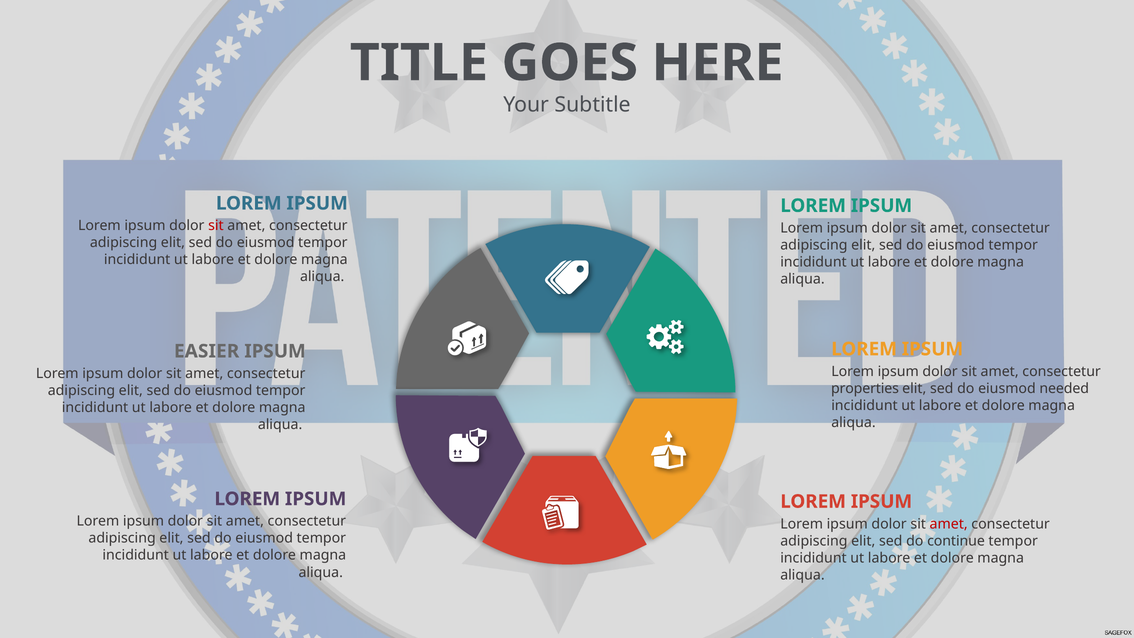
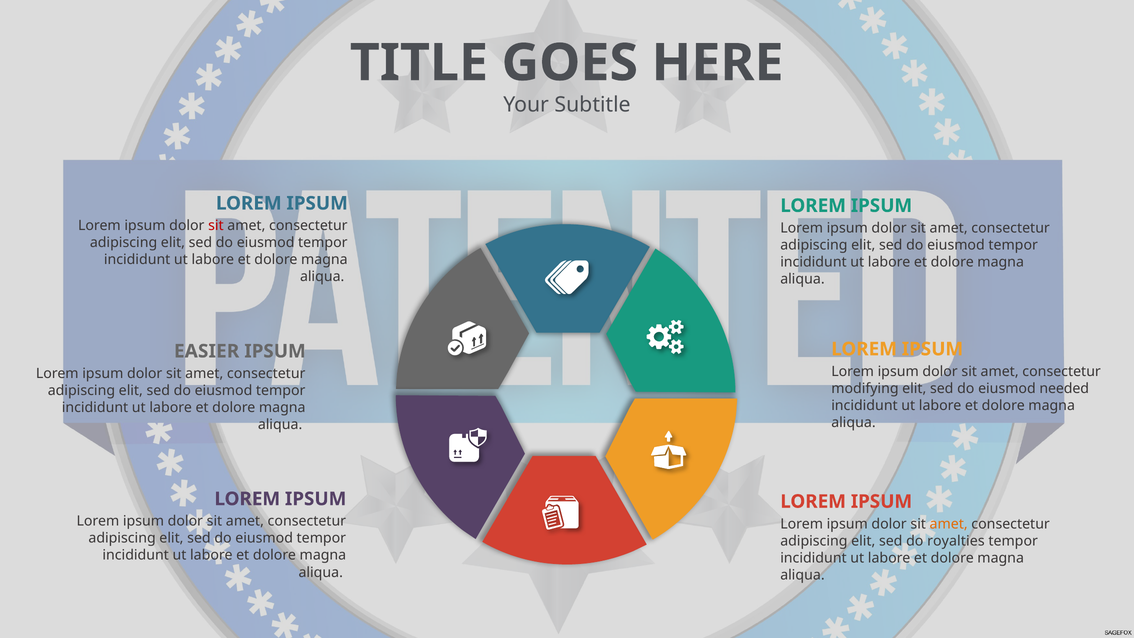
properties: properties -> modifying (865, 388)
amet colour: red -> orange (949, 524)
continue: continue -> royalties (956, 541)
